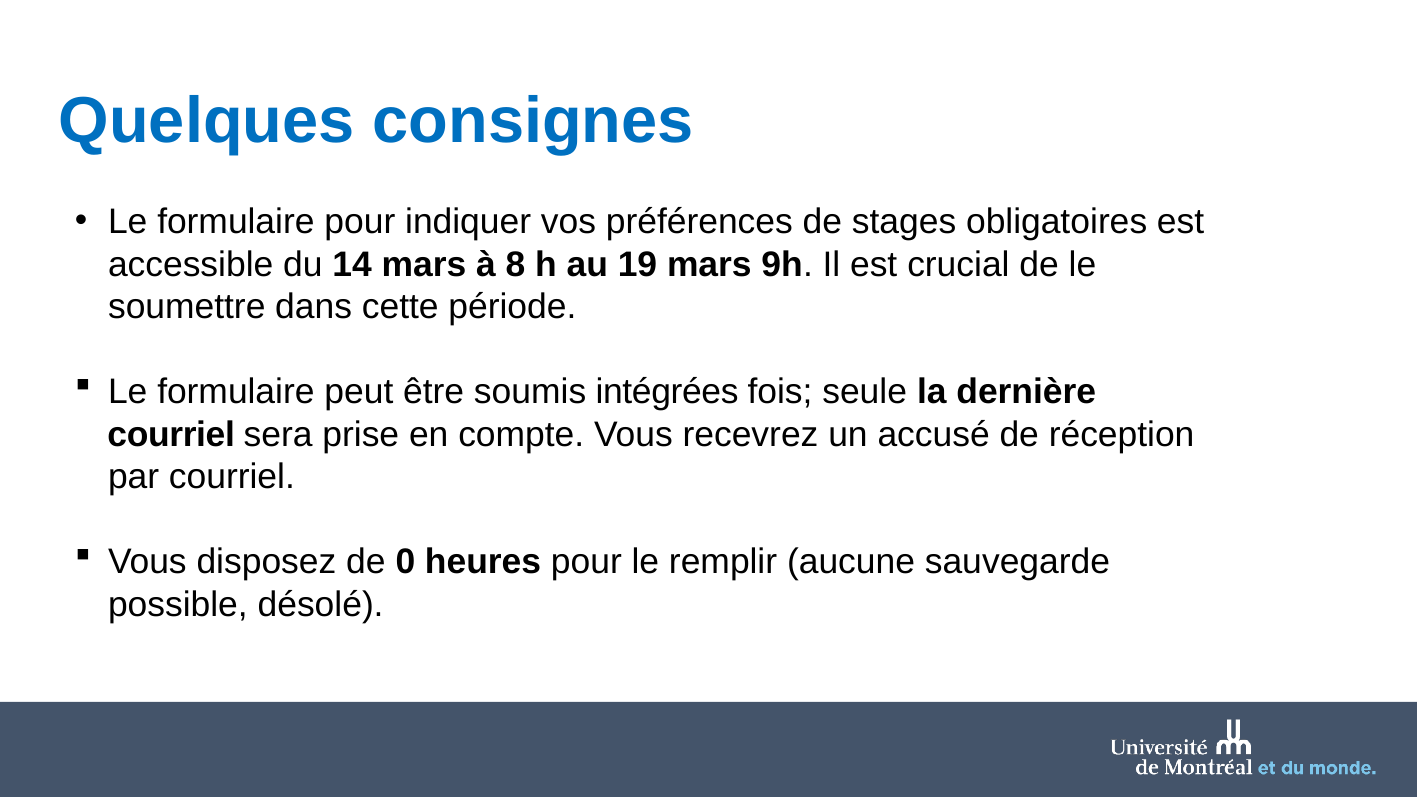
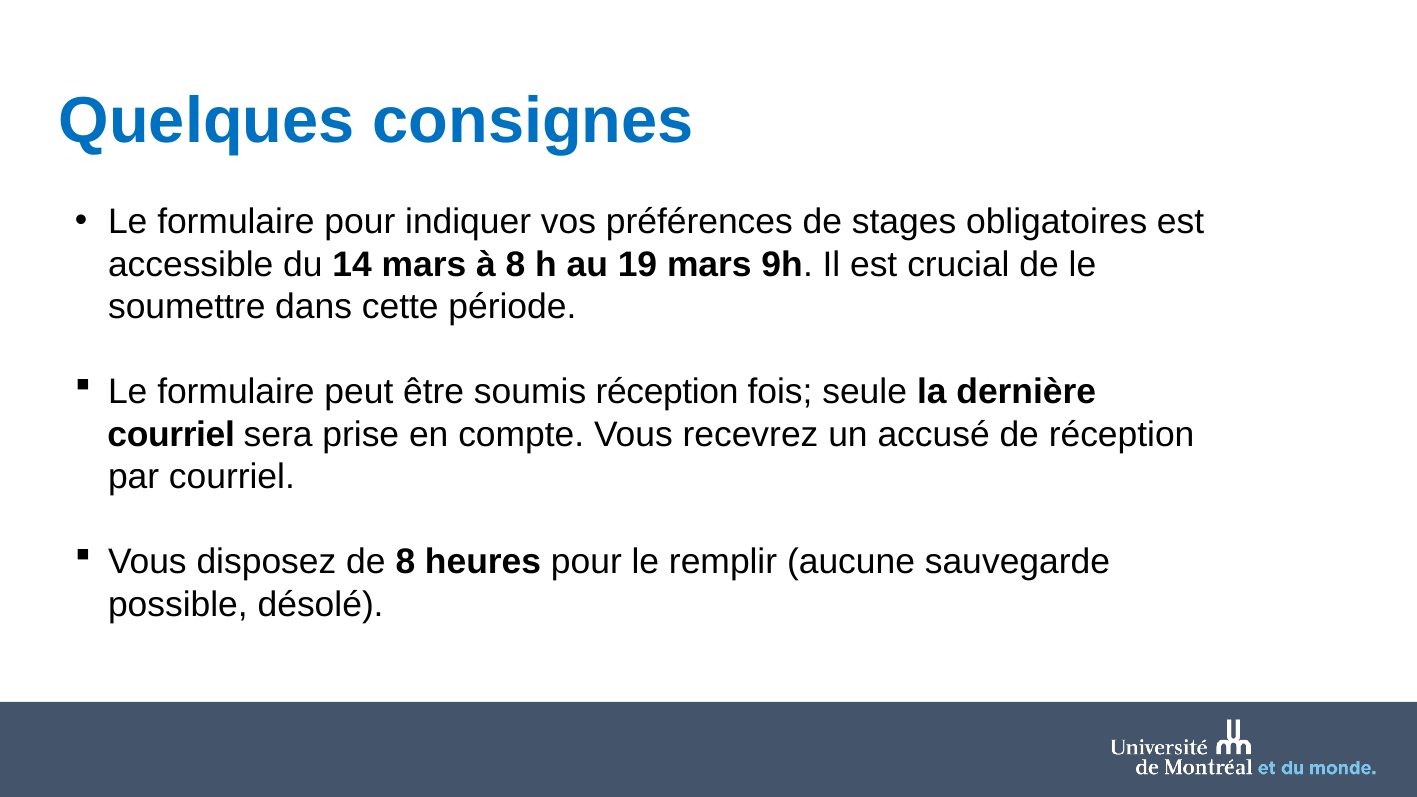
soumis intégrées: intégrées -> réception (667, 392)
de 0: 0 -> 8 (405, 562)
